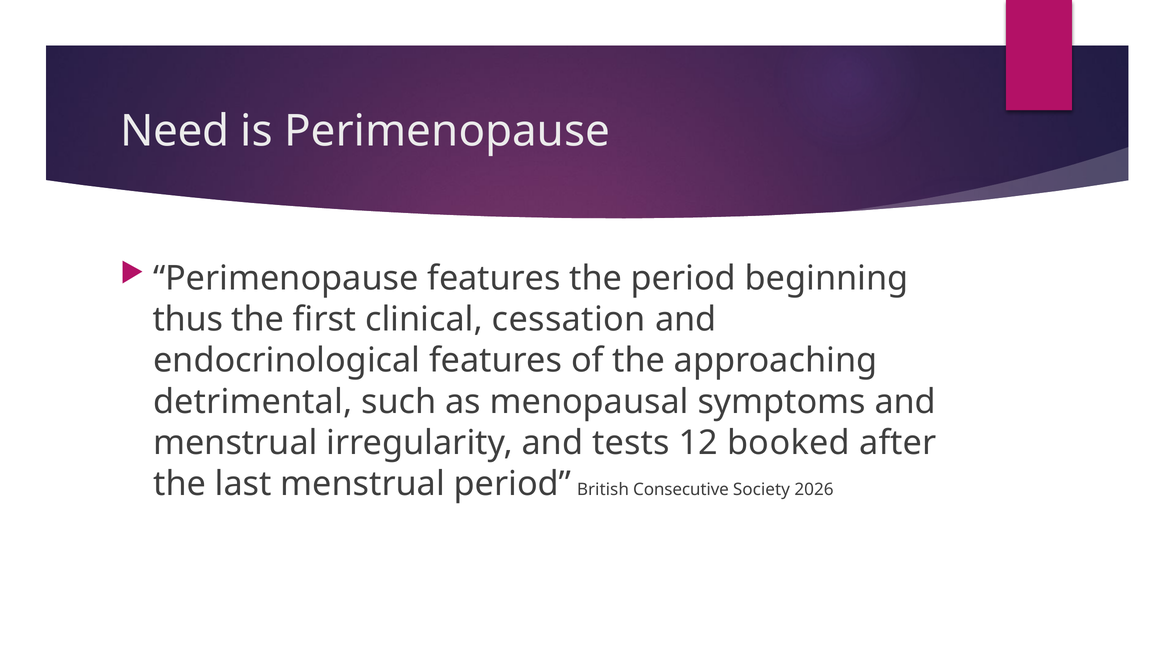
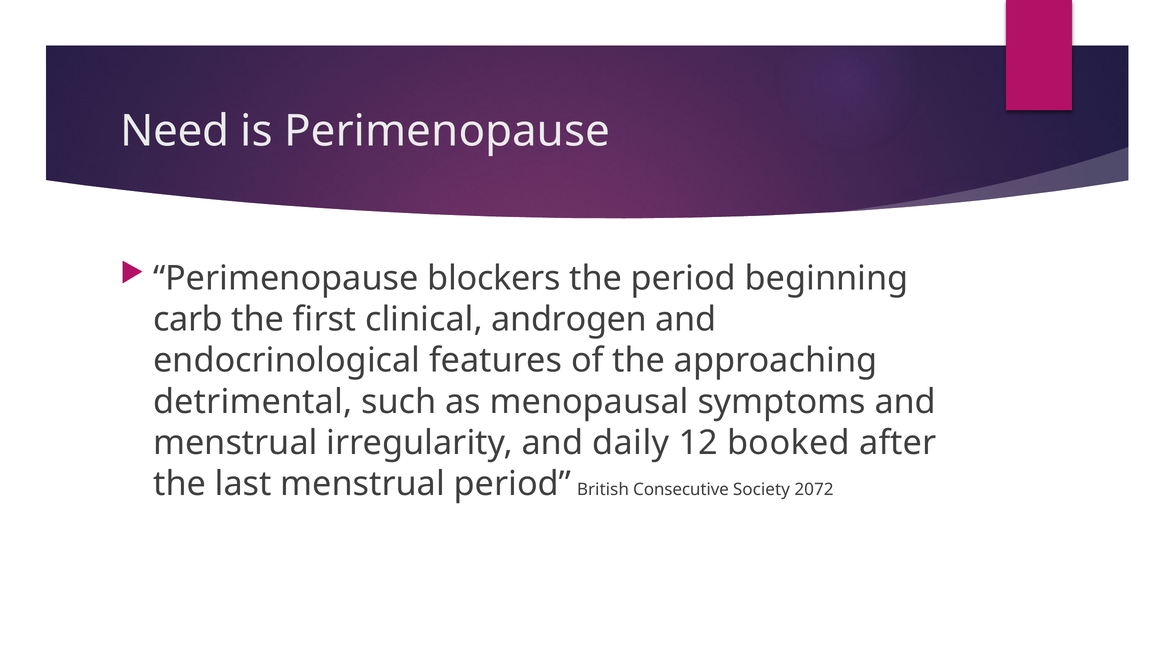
Perimenopause features: features -> blockers (494, 278)
thus: thus -> carb (188, 319)
cessation: cessation -> androgen (569, 319)
tests: tests -> daily (631, 443)
2026: 2026 -> 2072 (814, 490)
